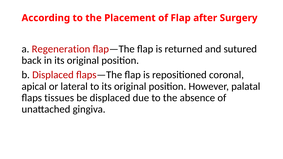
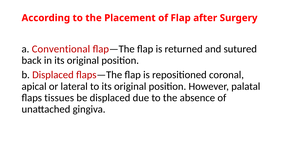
Regeneration: Regeneration -> Conventional (61, 49)
